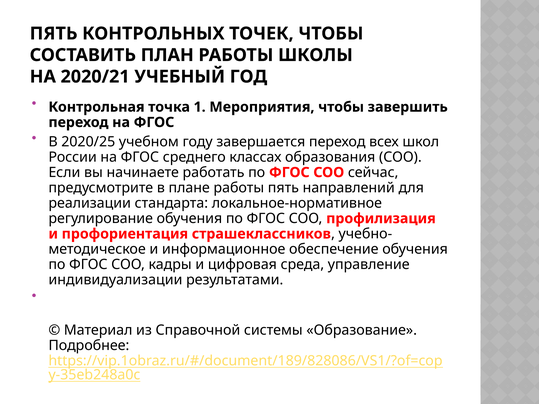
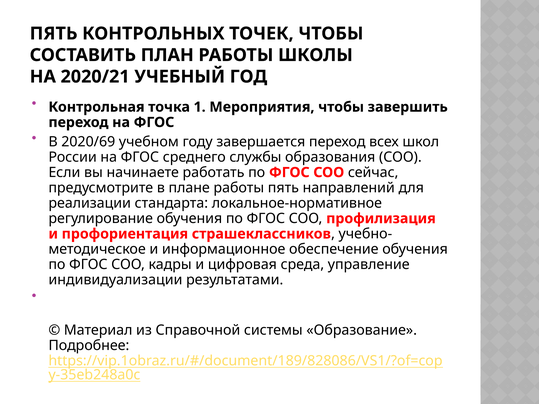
2020/25: 2020/25 -> 2020/69 (88, 142)
классах: классах -> службы (255, 157)
